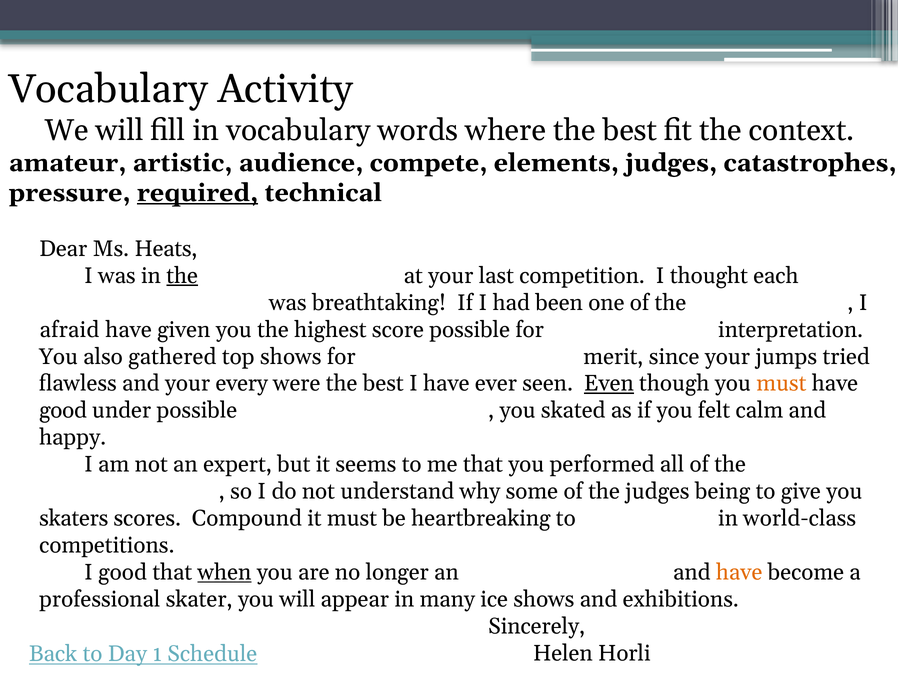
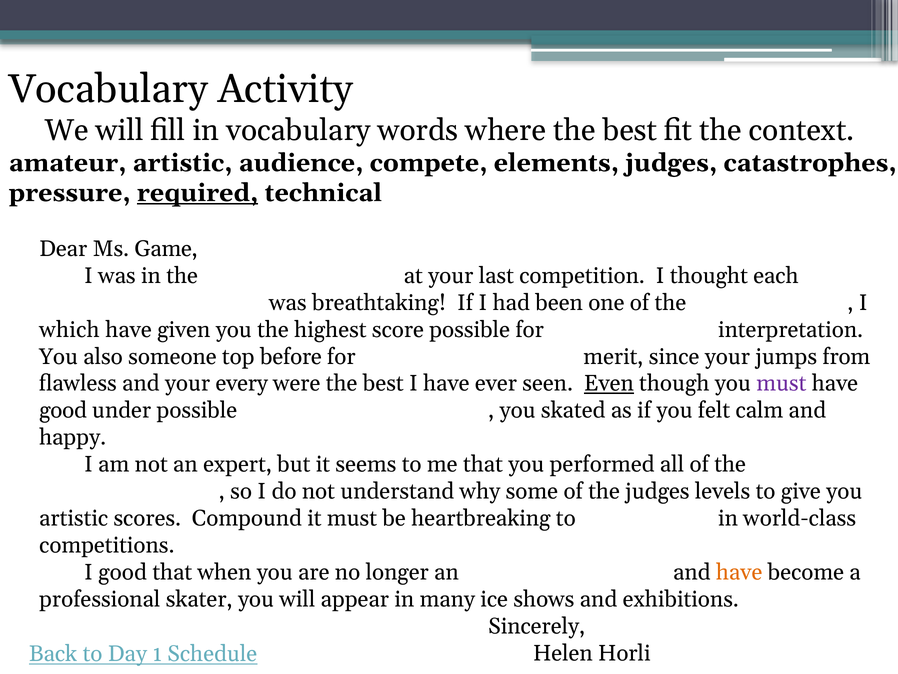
Heats: Heats -> Game (166, 249)
the underline: present -> none (182, 276)
afraid: afraid -> which (69, 329)
gathered: gathered -> someone (172, 356)
top shows: shows -> before (291, 356)
tried: tried -> from (846, 356)
must colour: orange -> purple (781, 383)
being: being -> levels (723, 491)
skaters: skaters -> artistic (74, 518)
when underline: present -> none (224, 572)
